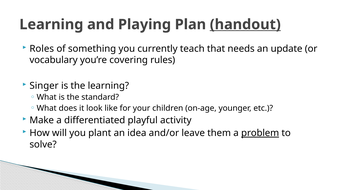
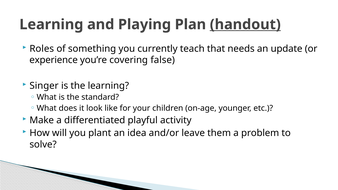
vocabulary: vocabulary -> experience (54, 60)
rules: rules -> false (163, 60)
problem underline: present -> none (260, 133)
